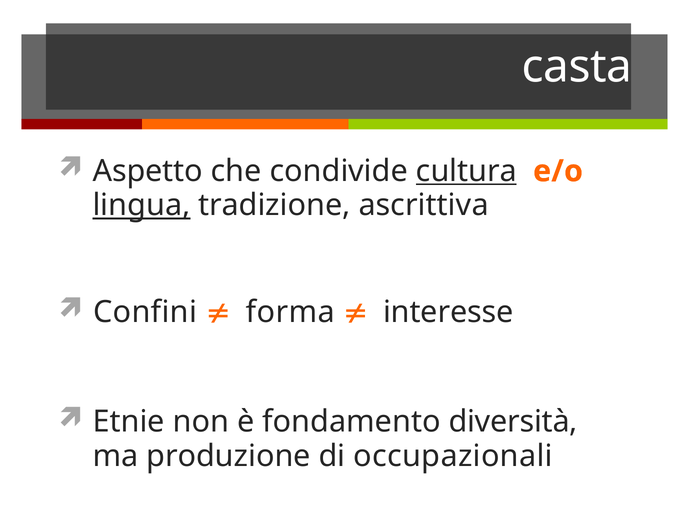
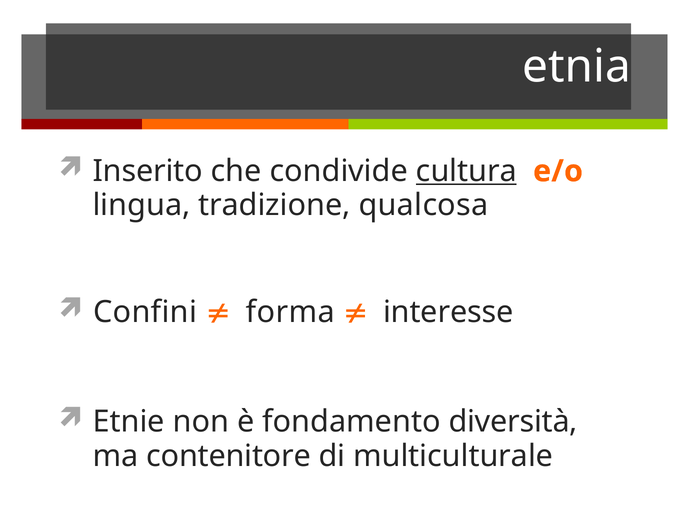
casta: casta -> etnia (577, 67)
Aspetto: Aspetto -> Inserito (148, 171)
lingua underline: present -> none (141, 205)
ascrittiva: ascrittiva -> qualcosa (423, 205)
produzione: produzione -> contenitore (229, 456)
occupazionali: occupazionali -> multiculturale (453, 456)
